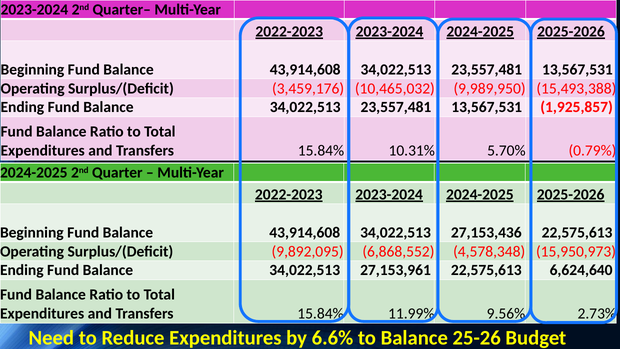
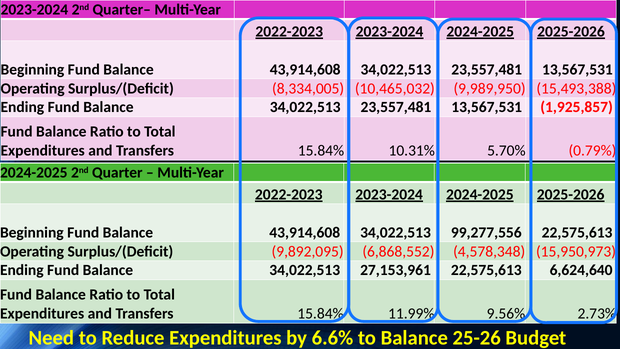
3,459,176: 3,459,176 -> 8,334,005 (308, 88)
27,153,436: 27,153,436 -> 99,277,556 (486, 232)
